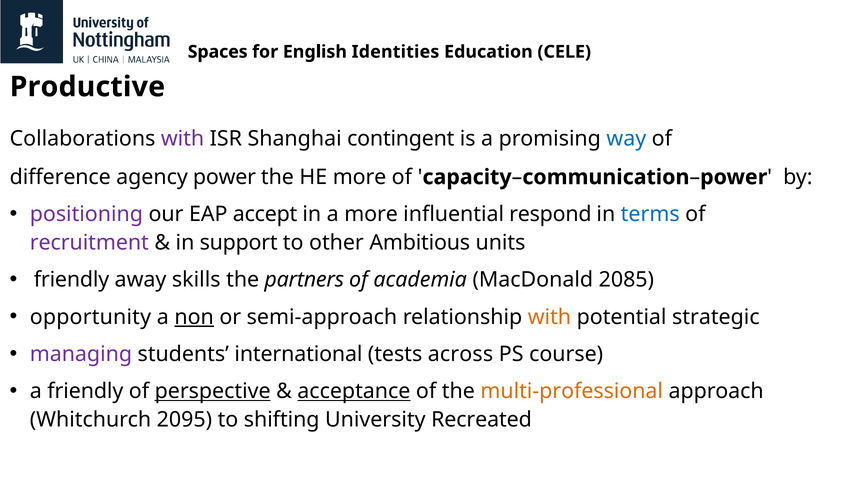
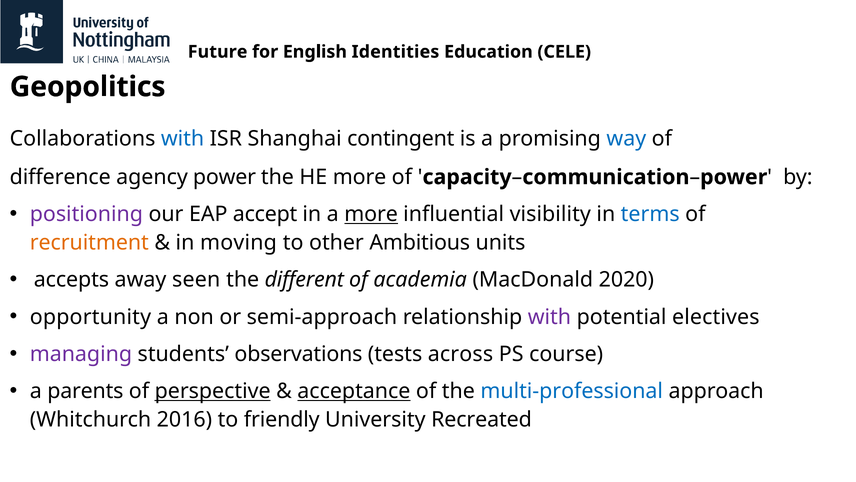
Spaces: Spaces -> Future (218, 52)
Productive: Productive -> Geopolitics (88, 87)
with colour: purple -> blue (183, 138)
more underline: none -> present (371, 214)
respond: respond -> visibility (550, 214)
recruitment colour: purple -> orange (89, 242)
support: support -> moving (238, 242)
friendly: friendly -> accepts (71, 279)
skills: skills -> seen (196, 279)
partners: partners -> different (304, 279)
2085: 2085 -> 2020 (626, 279)
non underline: present -> none (194, 317)
with colour: orange -> purple (549, 317)
strategic: strategic -> electives (716, 317)
international: international -> observations (298, 354)
a friendly: friendly -> parents (85, 391)
multi-professional colour: orange -> blue (572, 391)
2095: 2095 -> 2016 (184, 419)
shifting: shifting -> friendly (282, 419)
